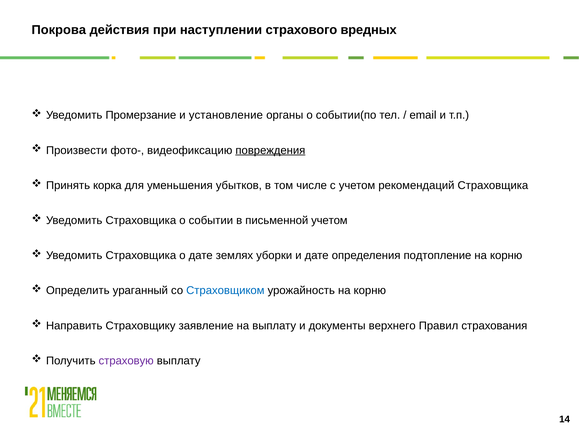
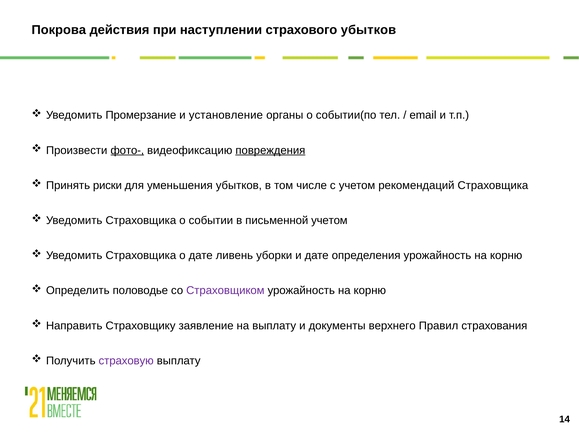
страхового вредных: вредных -> убытков (368, 30)
фото- underline: none -> present (127, 150)
корка: корка -> риски (107, 185)
землях: землях -> ливень (234, 256)
определения подтопление: подтопление -> урожайность (437, 256)
ураганный: ураганный -> половодье (140, 291)
Страховщиком colour: blue -> purple (225, 291)
